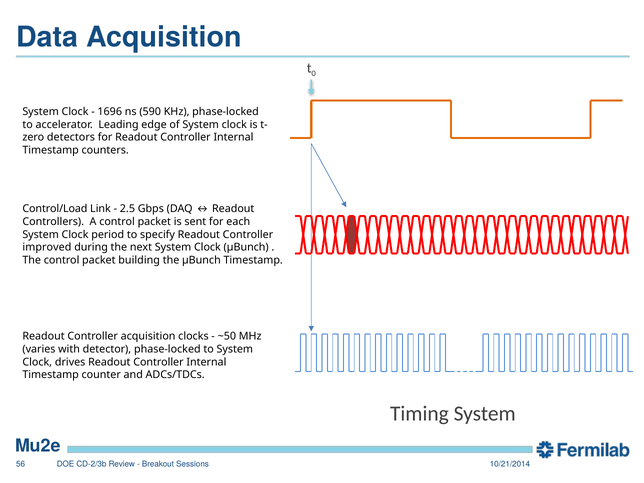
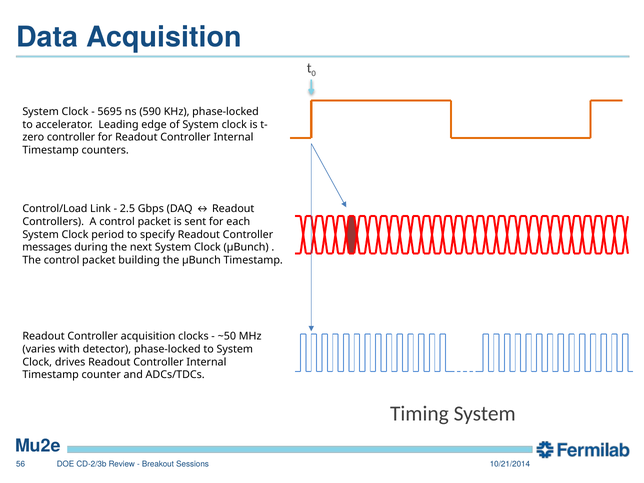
1696: 1696 -> 5695 (110, 112)
detectors: detectors -> controller (71, 137)
improved: improved -> messages (47, 247)
